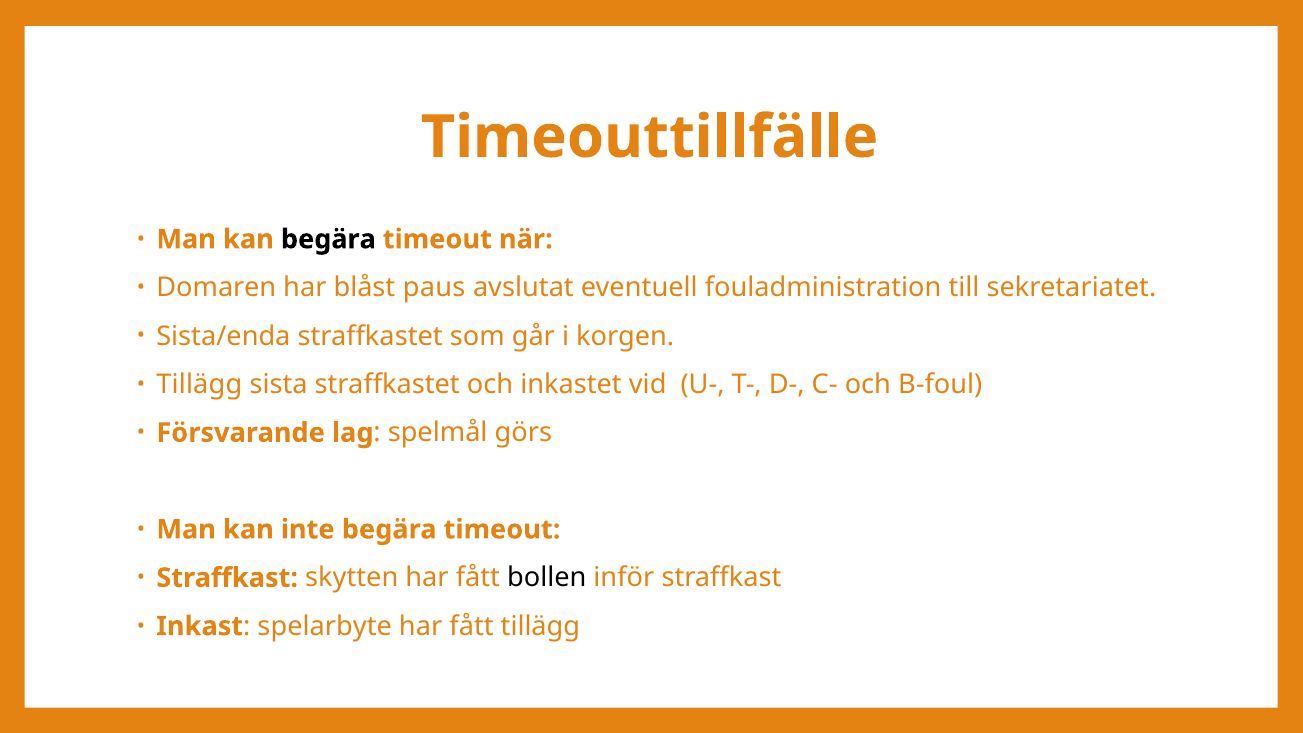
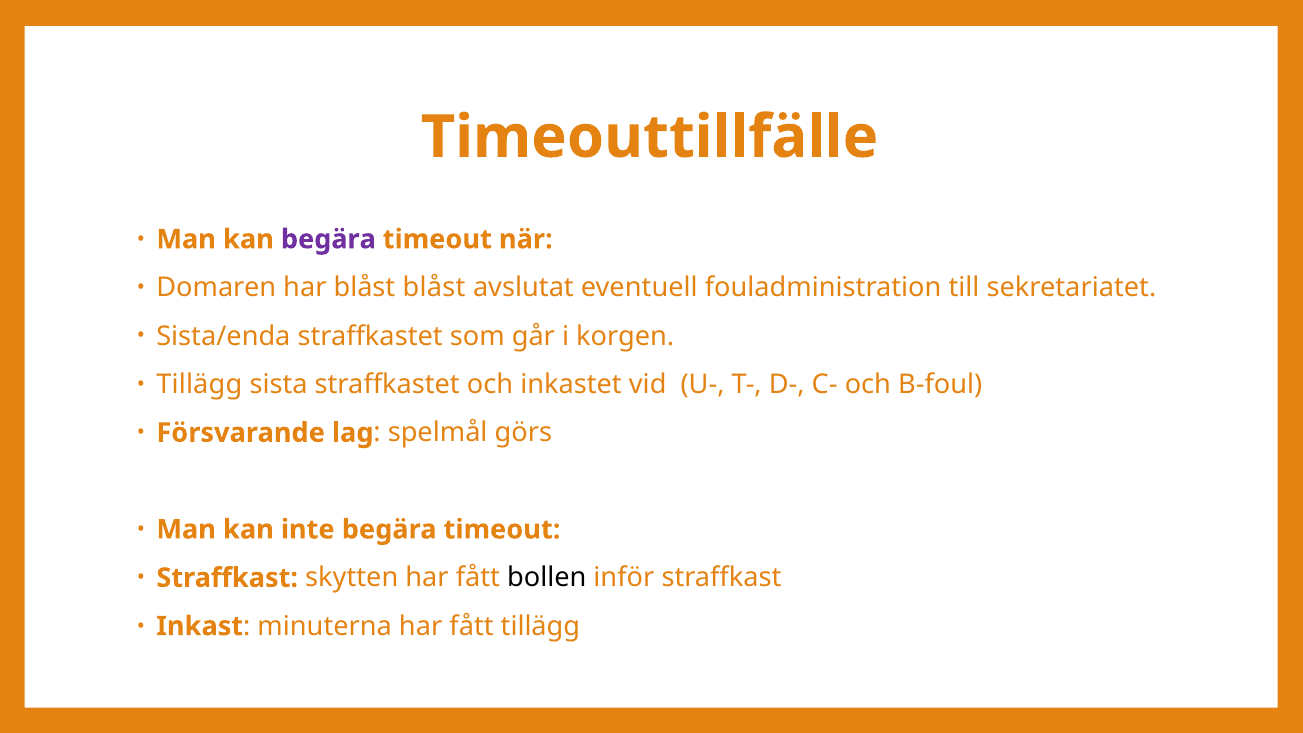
begära colour: black -> purple (328, 239)
blåst paus: paus -> blåst (434, 288)
spelarbyte: spelarbyte -> minuterna (325, 626)
